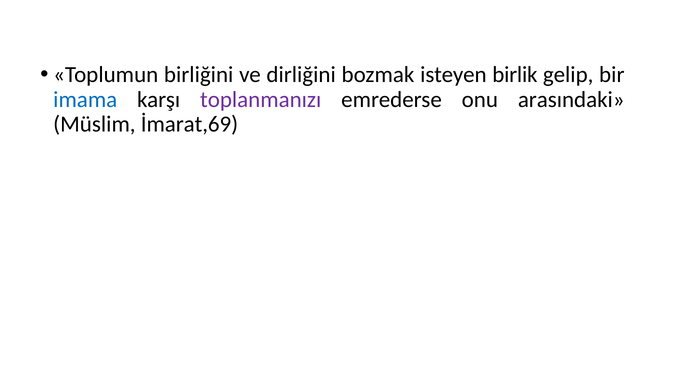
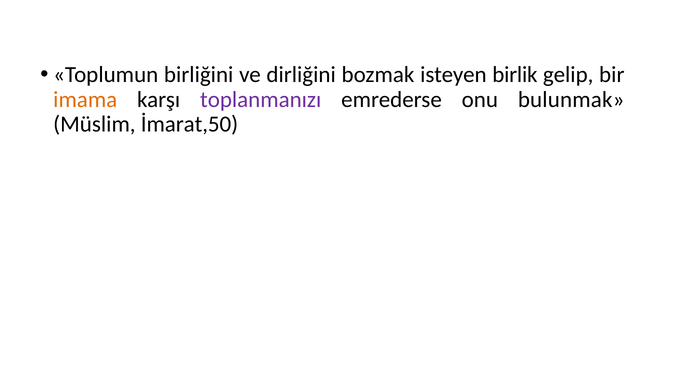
imama colour: blue -> orange (85, 100)
arasındaki: arasındaki -> bulunmak (571, 100)
İmarat,69: İmarat,69 -> İmarat,50 (189, 124)
